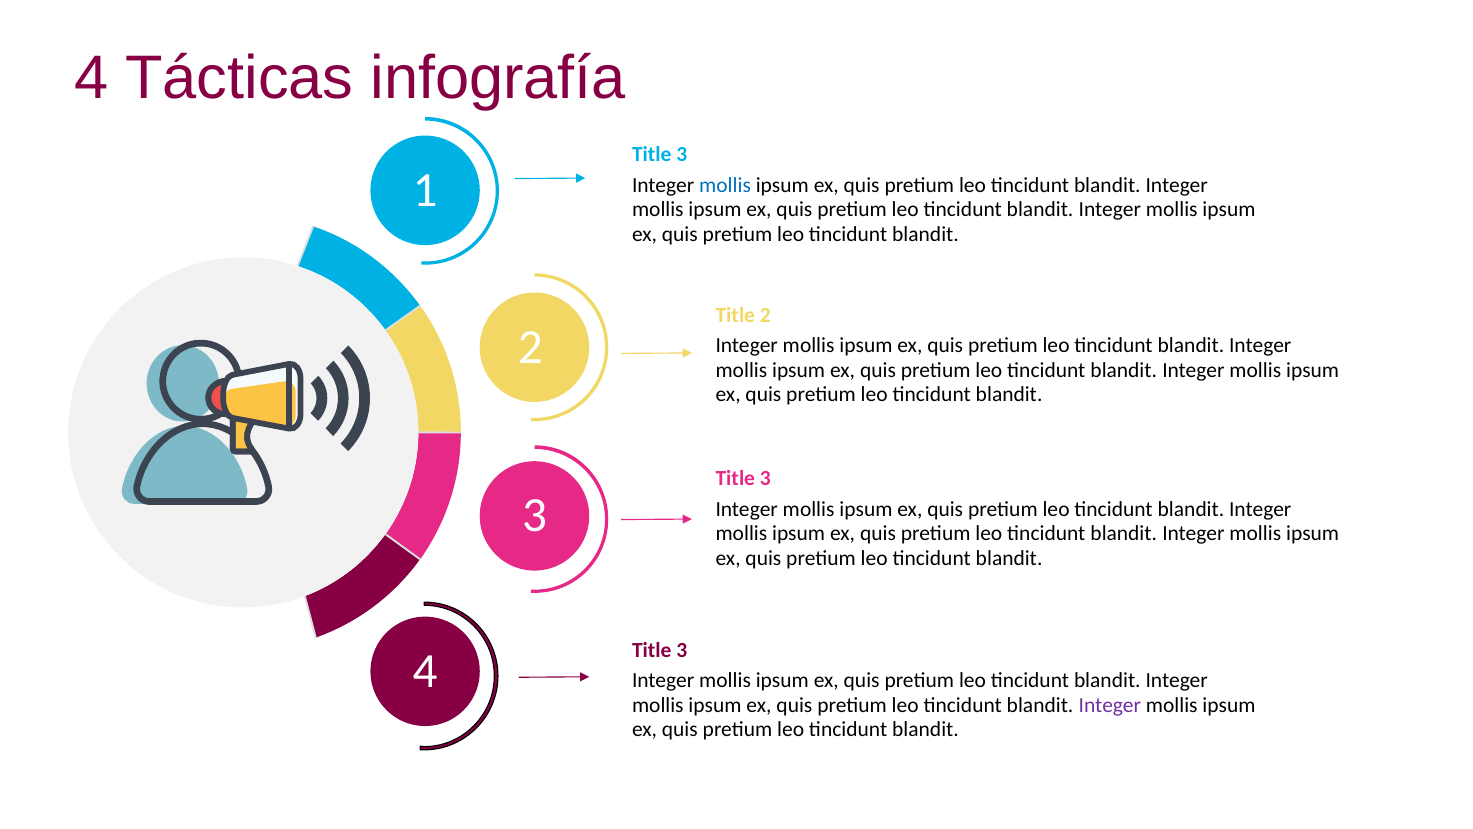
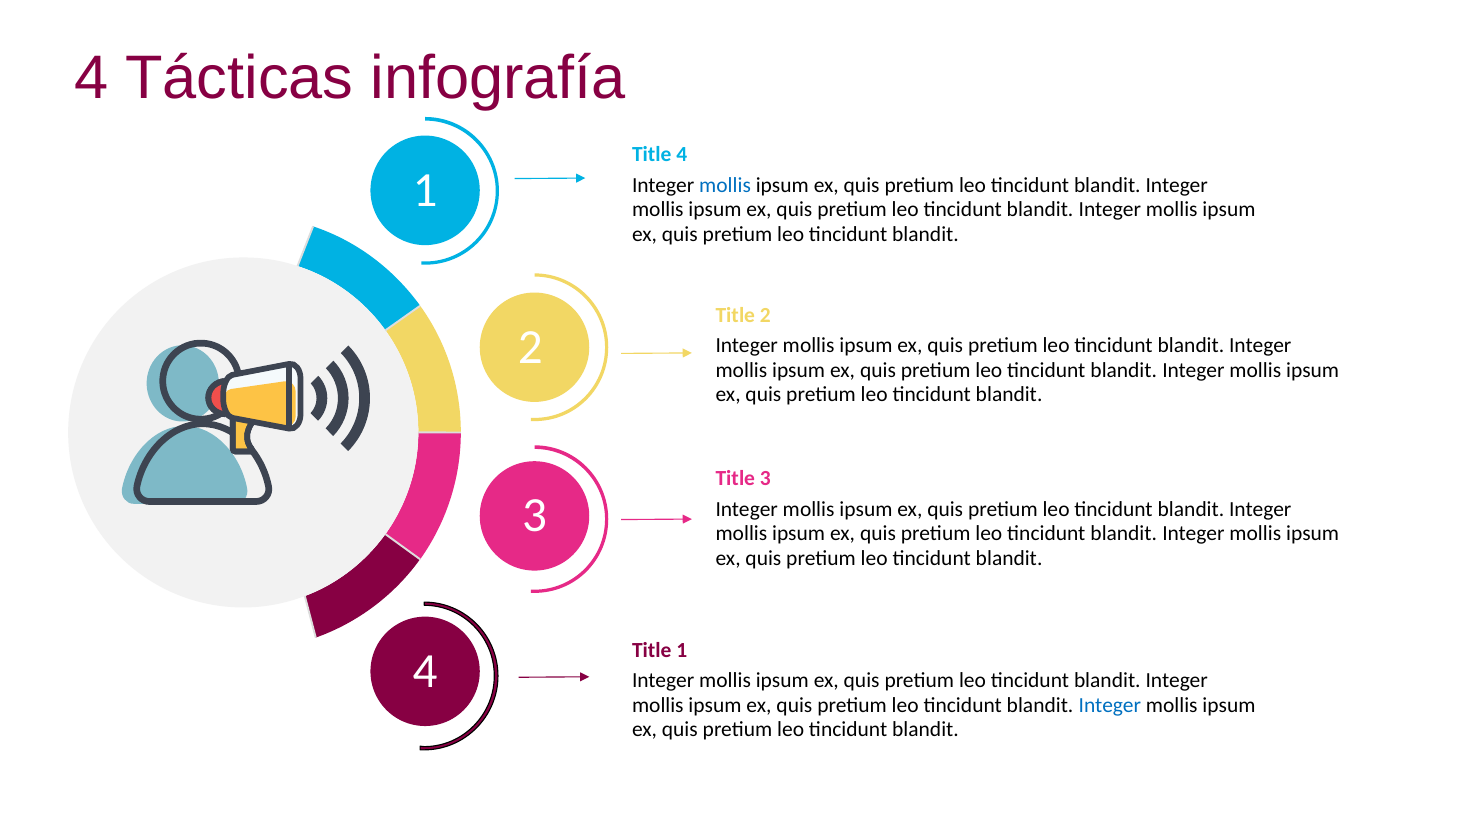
3: 3 -> 4 (682, 155)
3: 3 -> 1 (682, 650)
Integer colour: purple -> blue (1110, 705)
